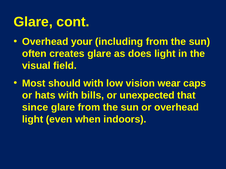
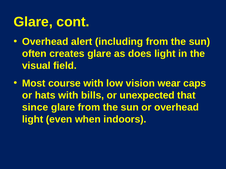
your: your -> alert (82, 42)
should: should -> course (65, 83)
